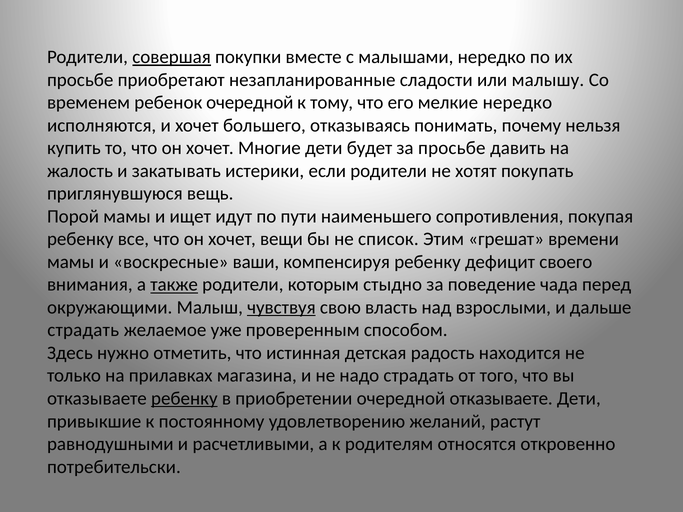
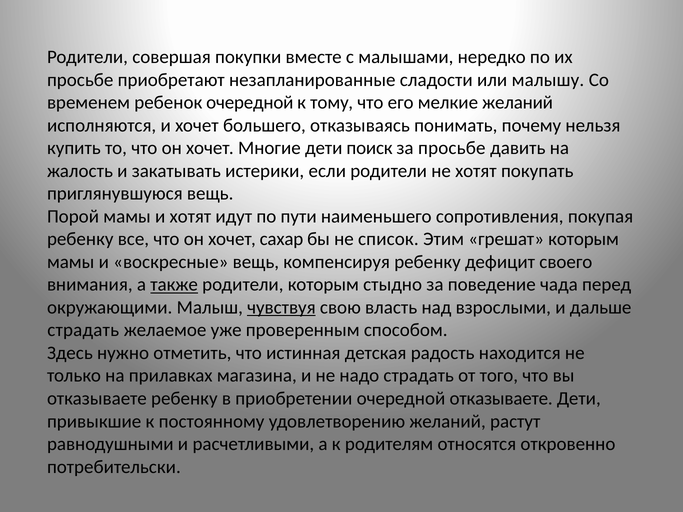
совершая underline: present -> none (172, 57)
мелкие нередко: нередко -> желаний (518, 103)
будет: будет -> поиск (370, 148)
и ищет: ищет -> хотят (190, 216)
вещи: вещи -> сахар (281, 239)
грешат времени: времени -> которым (584, 239)
воскресные ваши: ваши -> вещь (256, 262)
ребенку underline: present -> none (184, 399)
